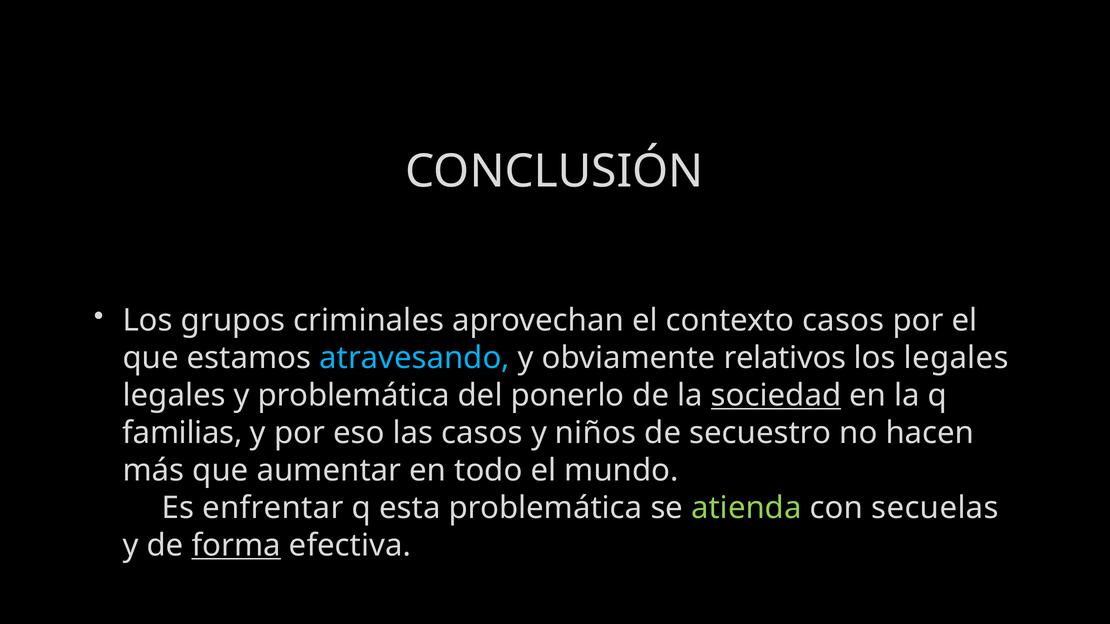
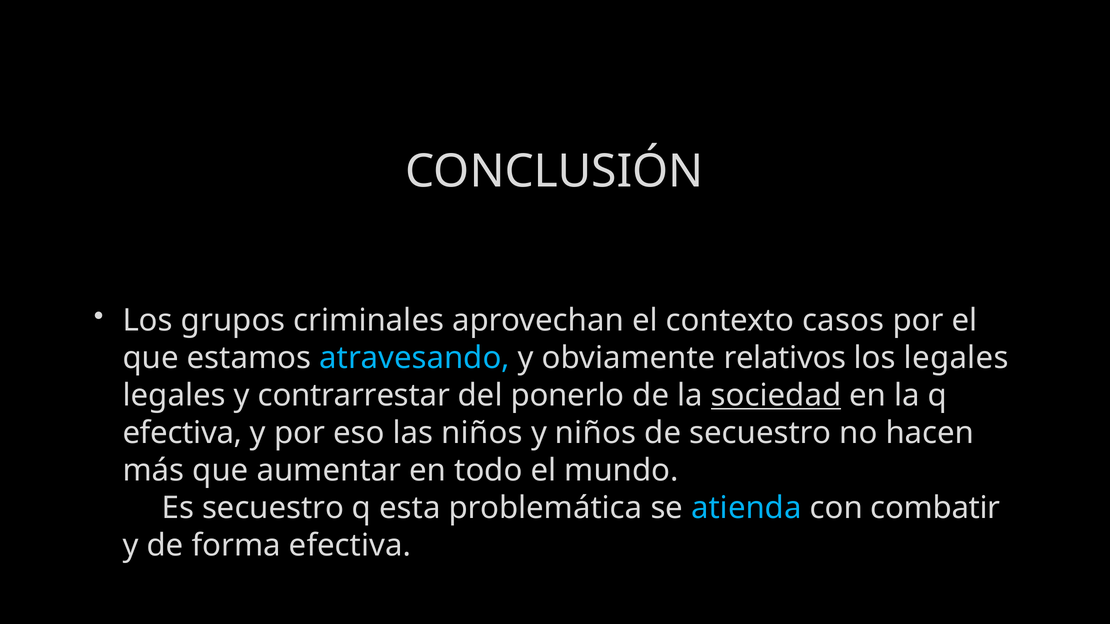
y problemática: problemática -> contrarrestar (354, 396)
familias: familias -> efectiva (182, 433)
las casos: casos -> niños (482, 433)
Es enfrentar: enfrentar -> secuestro (273, 508)
atienda colour: light green -> light blue (746, 508)
secuelas: secuelas -> combatir (935, 508)
forma underline: present -> none (236, 546)
